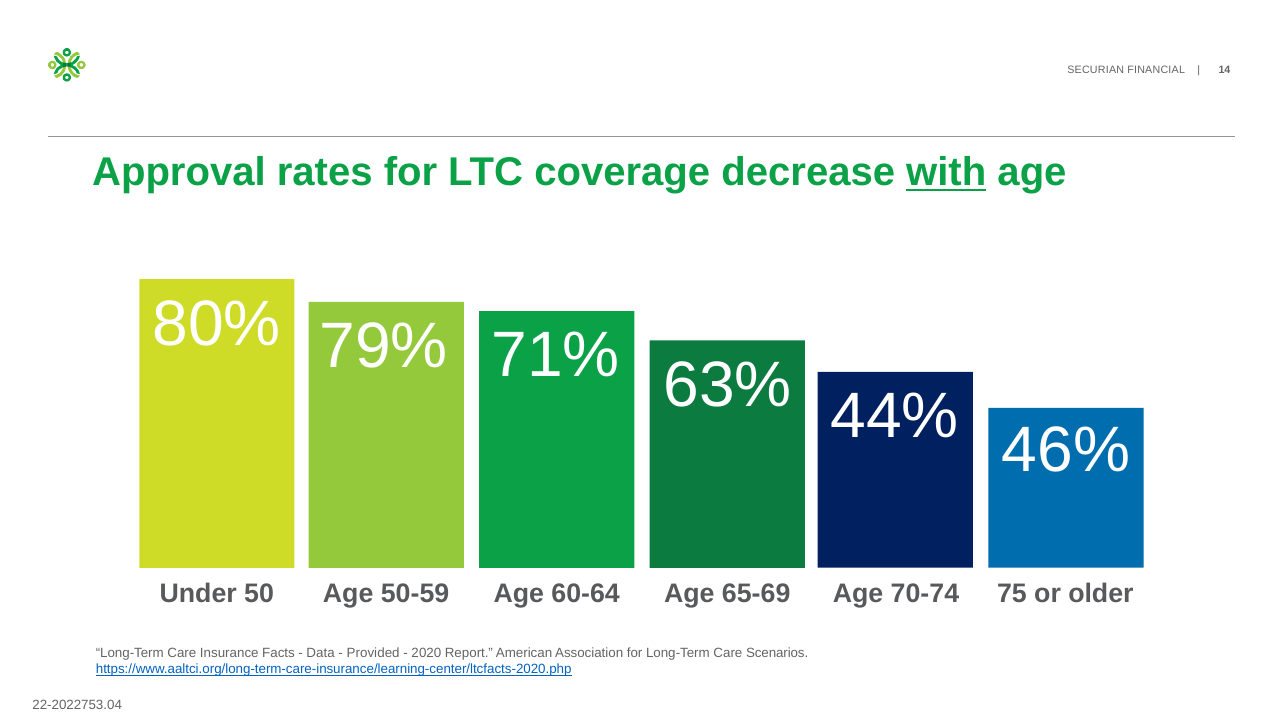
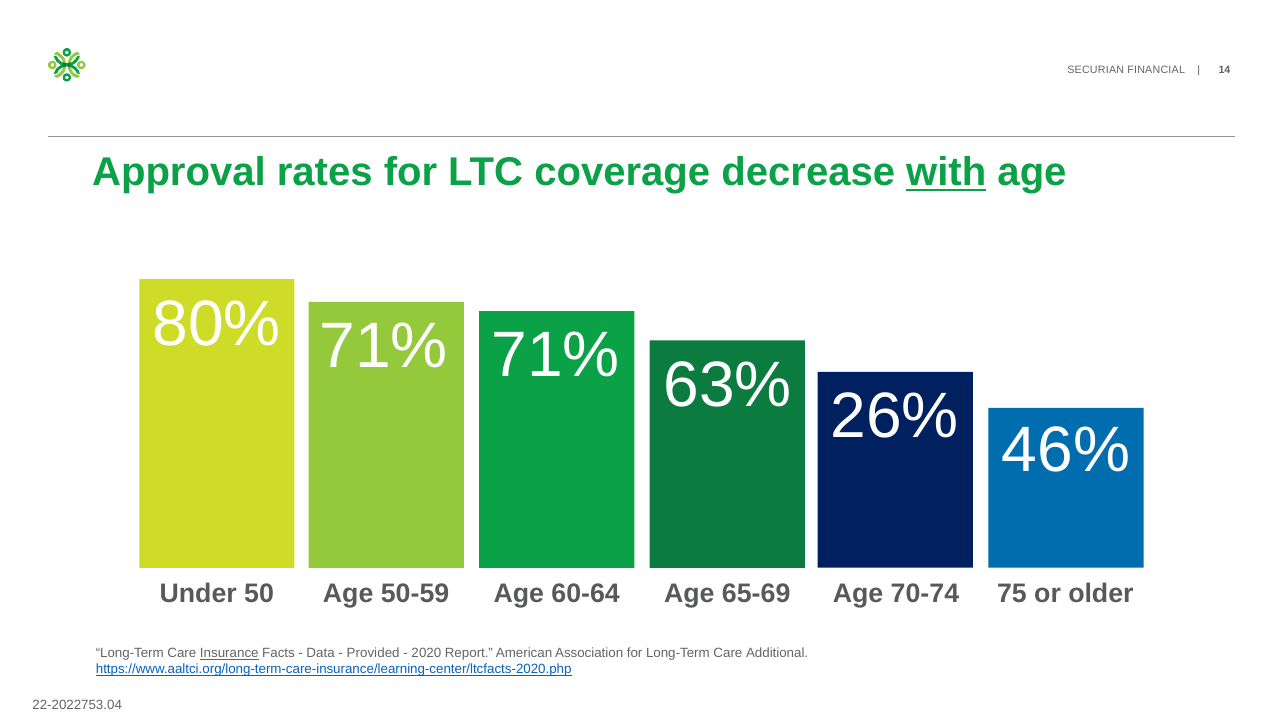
79%: 79% -> 71% (384, 346)
44%: 44% -> 26% (895, 416)
Insurance underline: none -> present (229, 653)
Scenarios: Scenarios -> Additional (777, 653)
